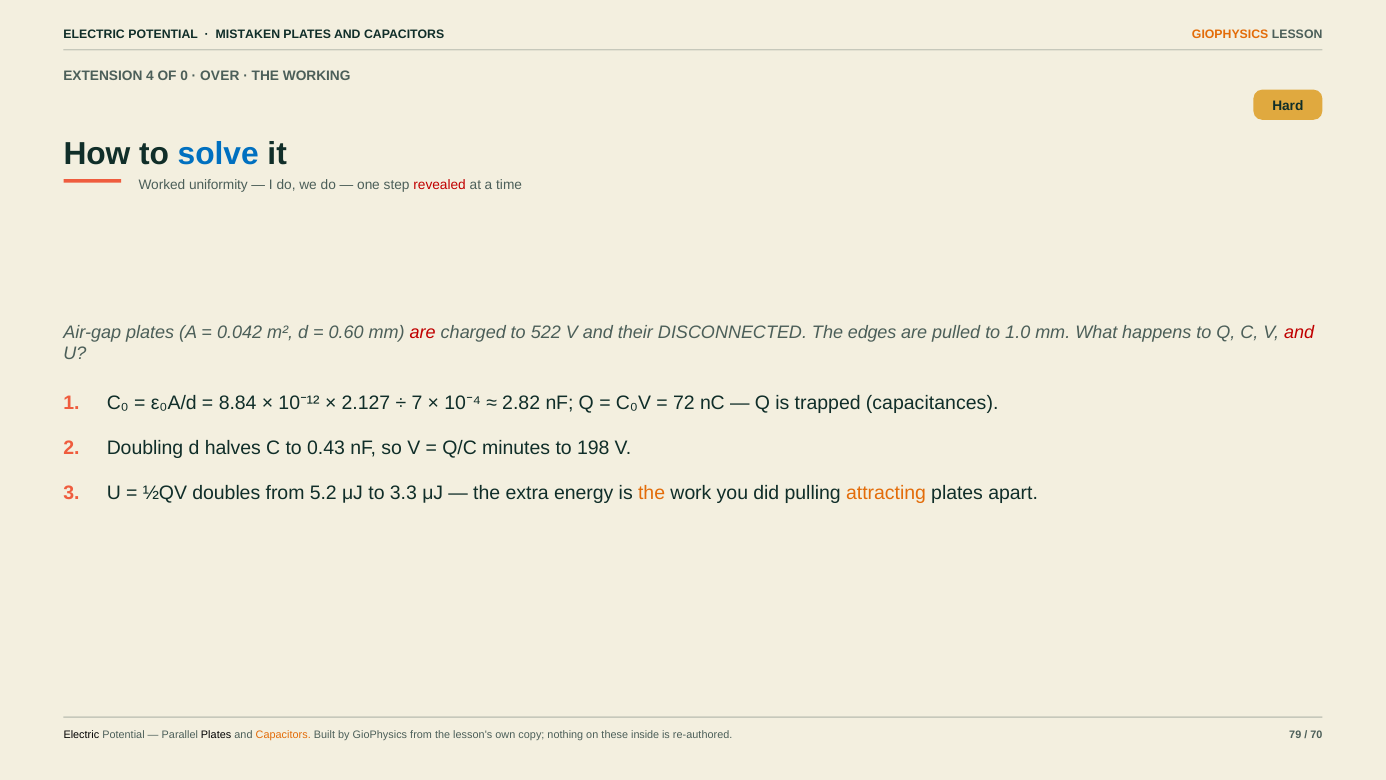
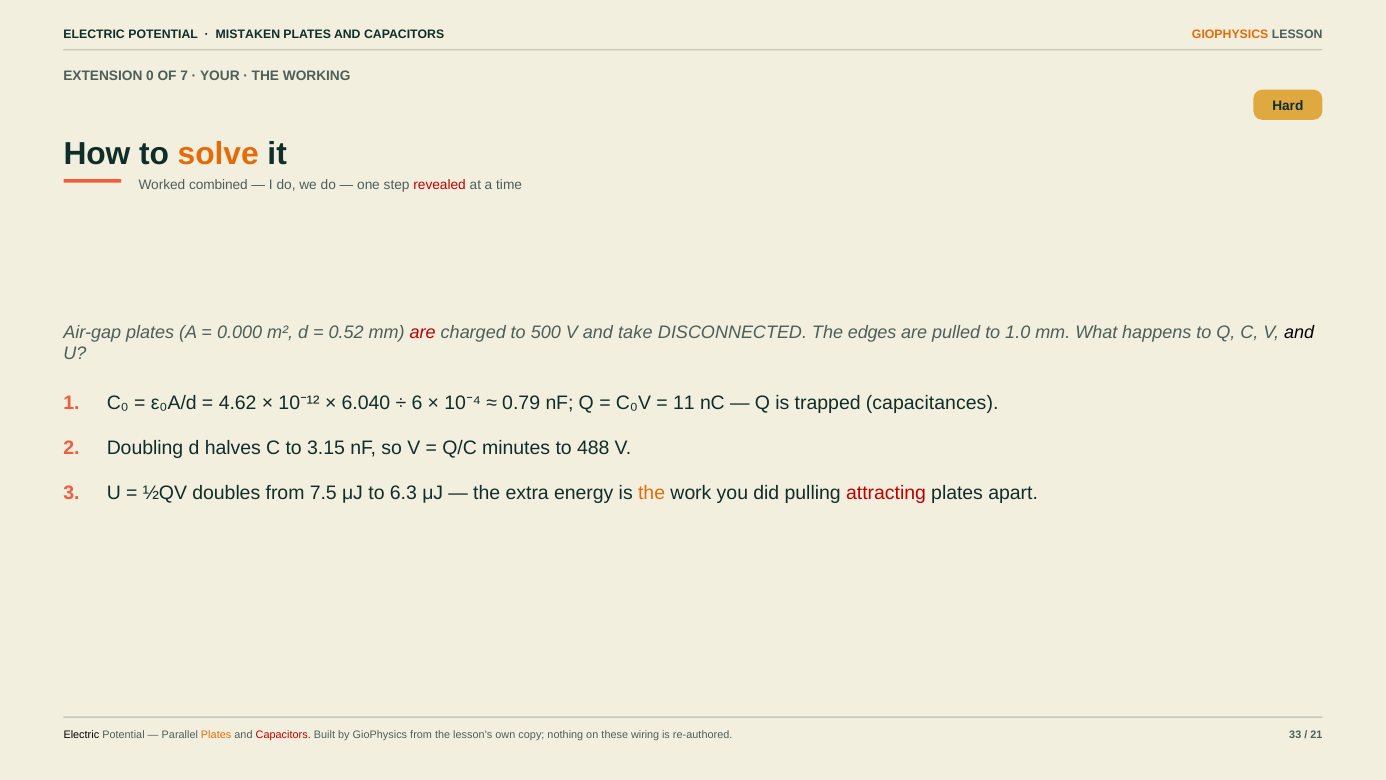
4: 4 -> 0 (150, 76)
0: 0 -> 7 (184, 76)
OVER: OVER -> YOUR (220, 76)
solve colour: blue -> orange (218, 154)
uniformity: uniformity -> combined (218, 185)
0.042: 0.042 -> 0.000 (240, 332)
0.60: 0.60 -> 0.52 (346, 332)
522: 522 -> 500 (546, 332)
their: their -> take (635, 332)
and colour: red -> black (1299, 332)
8.84: 8.84 -> 4.62 (238, 403)
2.127: 2.127 -> 6.040 (366, 403)
7: 7 -> 6 (417, 403)
2.82: 2.82 -> 0.79 (521, 403)
72: 72 -> 11 (684, 403)
0.43: 0.43 -> 3.15 (326, 448)
198: 198 -> 488 (593, 448)
5.2: 5.2 -> 7.5 (323, 492)
3.3: 3.3 -> 6.3 (403, 492)
attracting colour: orange -> red (886, 492)
Plates colour: black -> orange (216, 735)
Capacitors colour: orange -> red (283, 735)
inside: inside -> wiring (645, 735)
79: 79 -> 33 (1295, 735)
70: 70 -> 21 (1316, 735)
